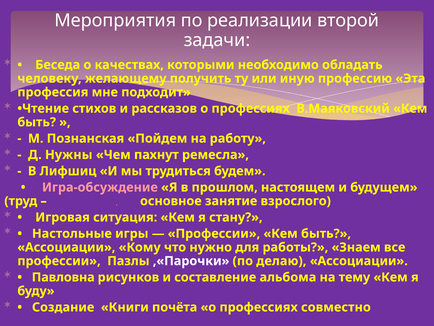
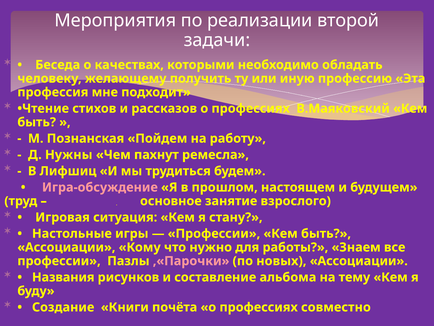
,«Парочки colour: white -> pink (191, 261)
делаю: делаю -> новых (281, 261)
Павловна: Павловна -> Названия (63, 277)
